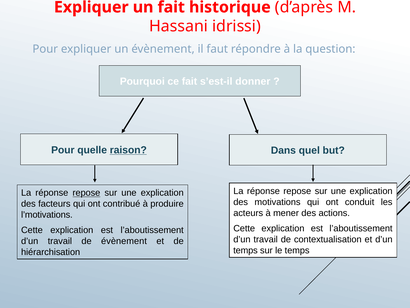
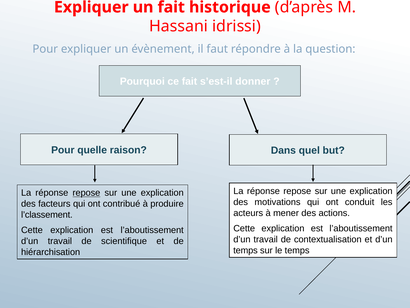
raison underline: present -> none (128, 150)
l’motivations: l’motivations -> l’classement (47, 214)
de évènement: évènement -> scientifique (124, 241)
